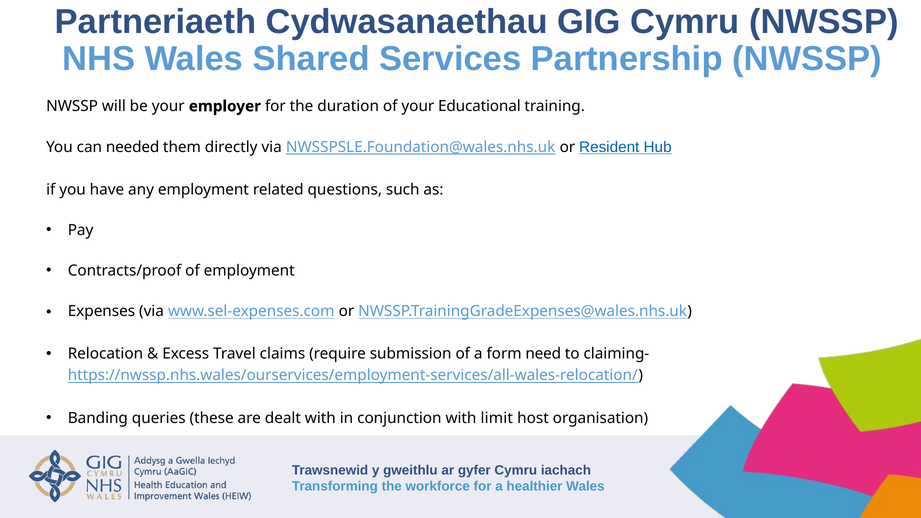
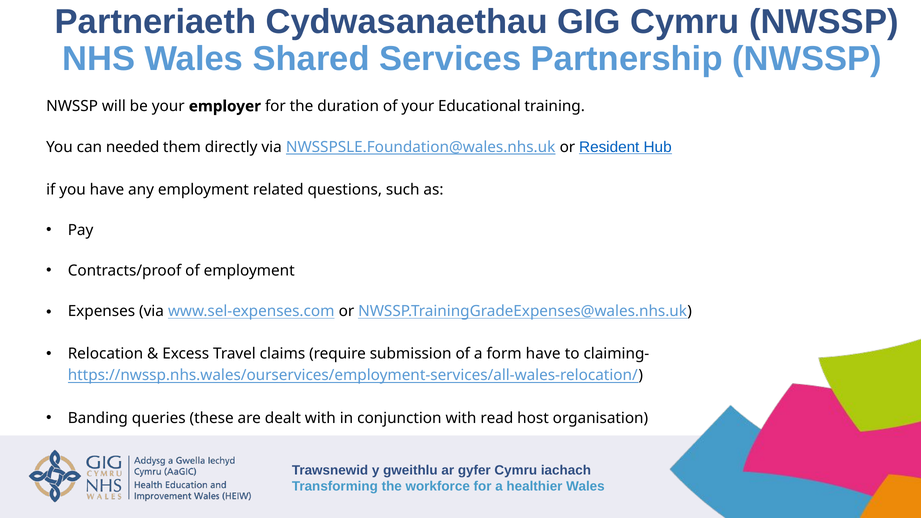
form need: need -> have (543, 354)
limit: limit -> read (497, 418)
